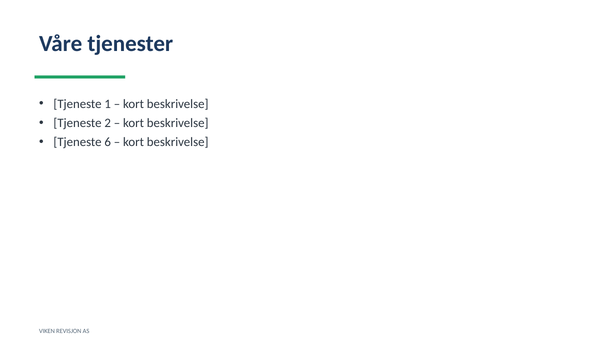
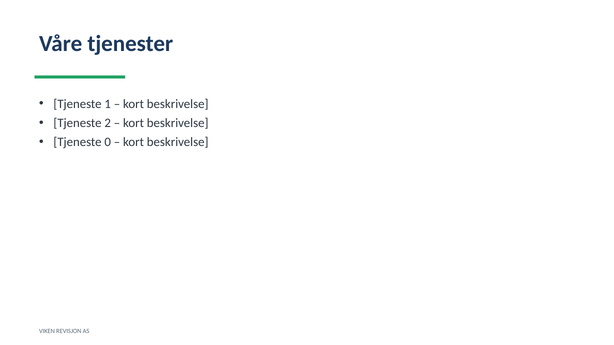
6: 6 -> 0 (108, 142)
